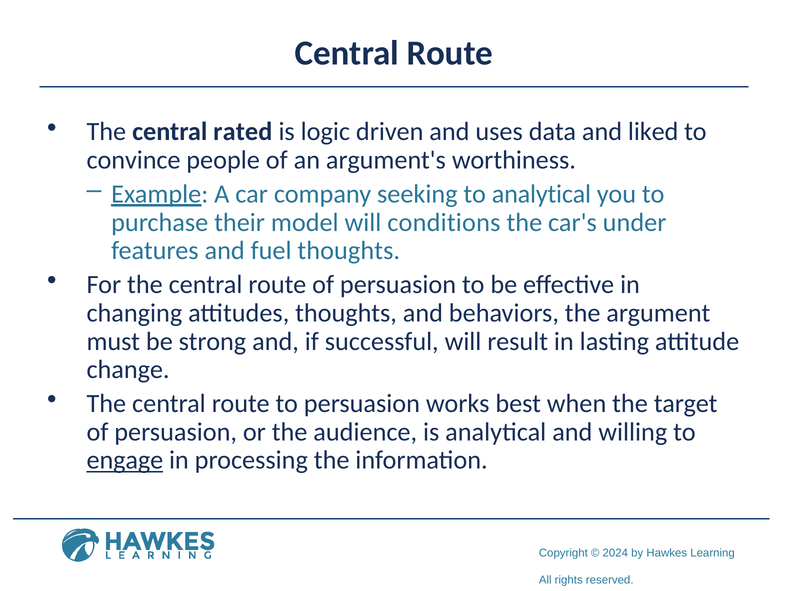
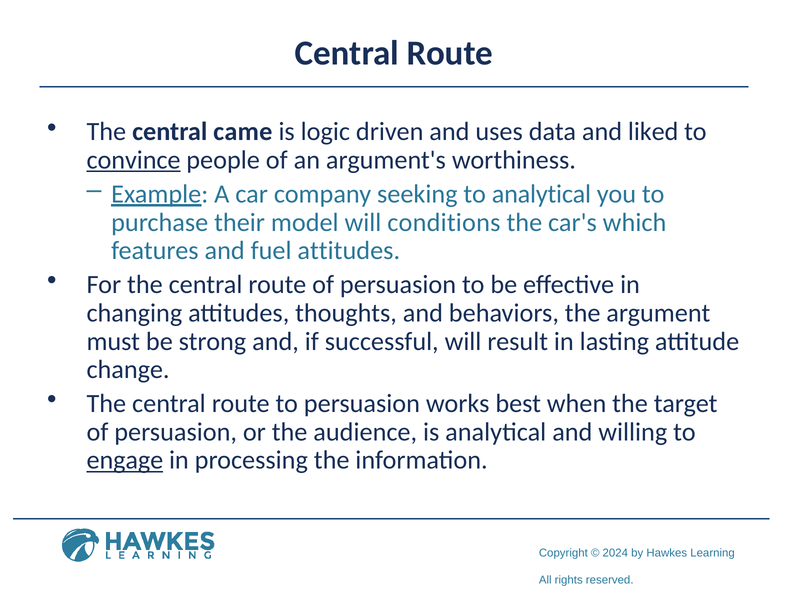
rated: rated -> came (243, 132)
convince underline: none -> present (134, 160)
under: under -> which (635, 222)
fuel thoughts: thoughts -> attitudes (349, 251)
